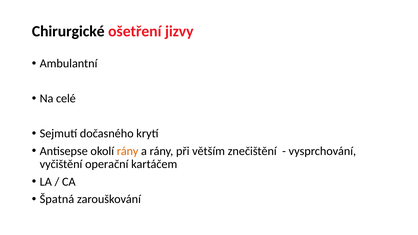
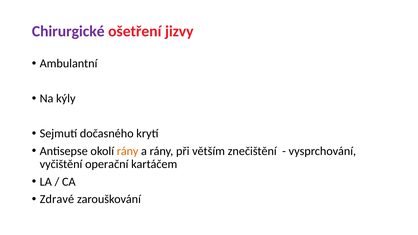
Chirurgické colour: black -> purple (68, 31)
celé: celé -> kýly (66, 99)
Špatná: Špatná -> Zdravé (57, 199)
